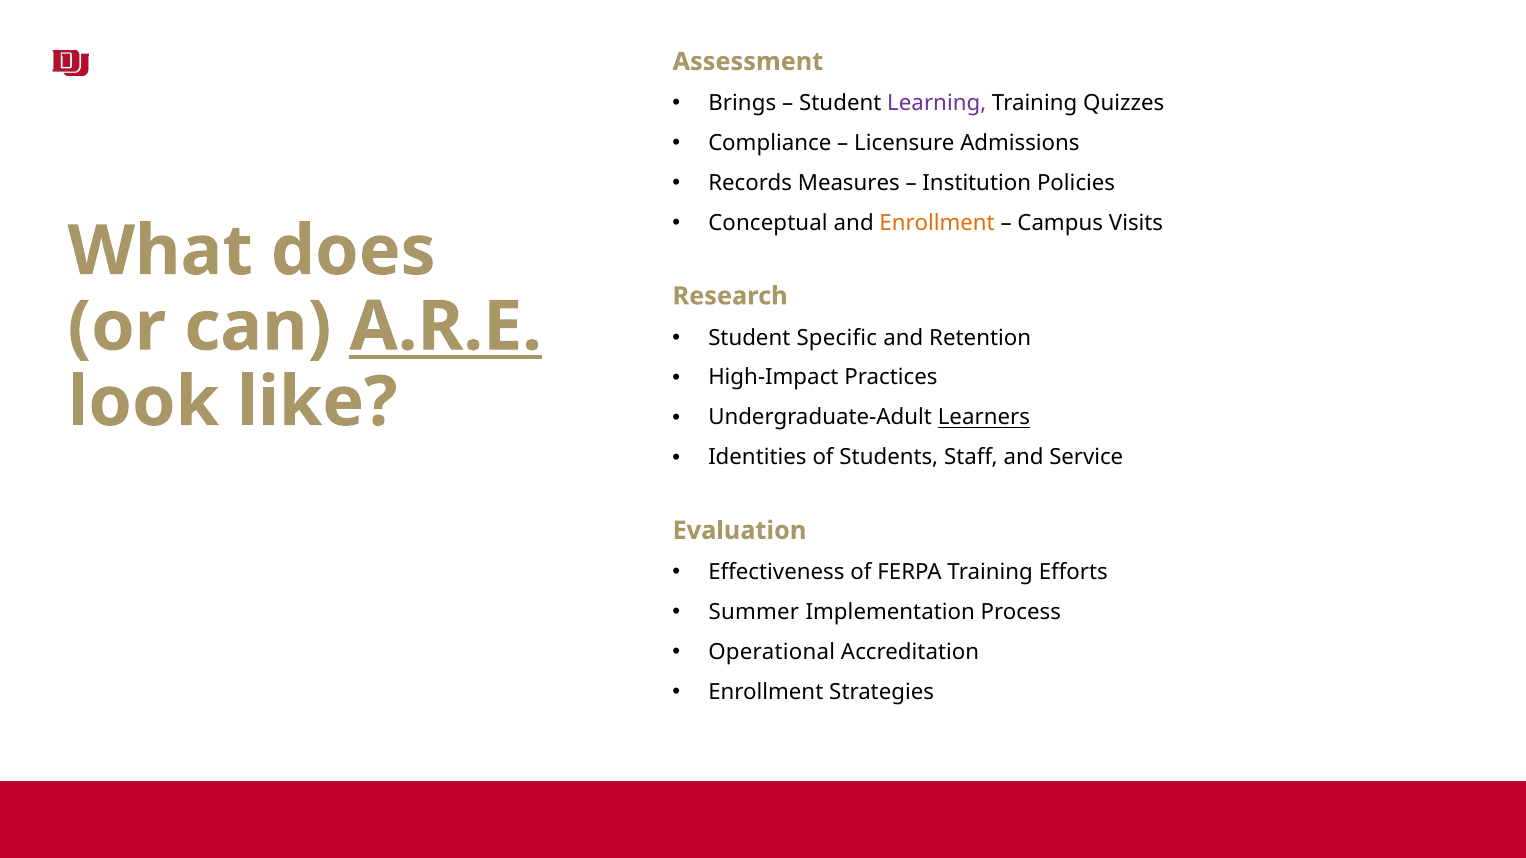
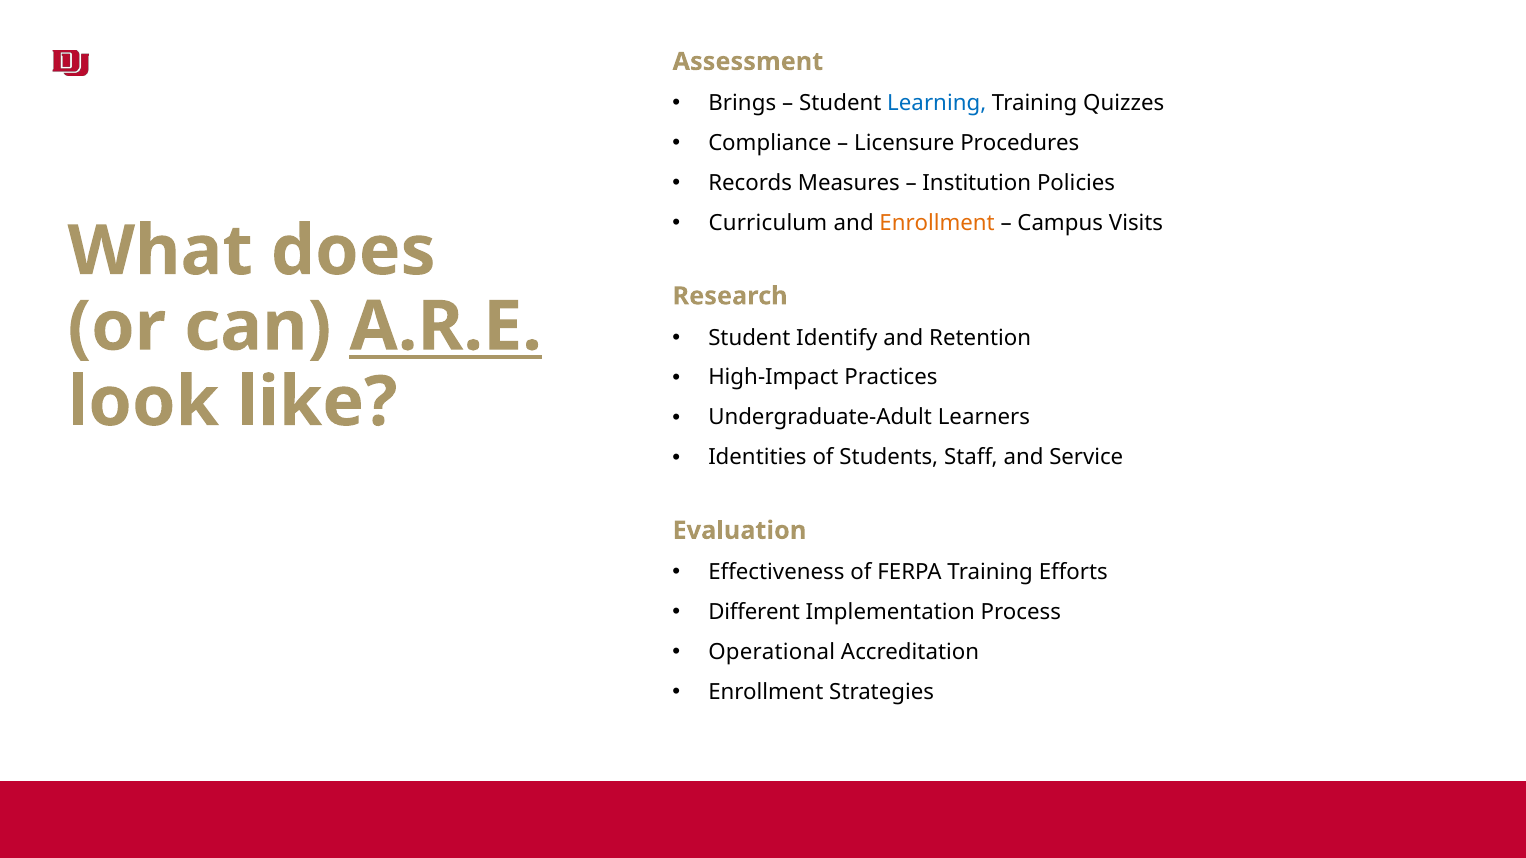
Learning colour: purple -> blue (937, 103)
Admissions: Admissions -> Procedures (1020, 143)
Conceptual: Conceptual -> Curriculum (768, 223)
Specific: Specific -> Identify (837, 338)
Learners underline: present -> none (984, 418)
Summer: Summer -> Different (754, 612)
